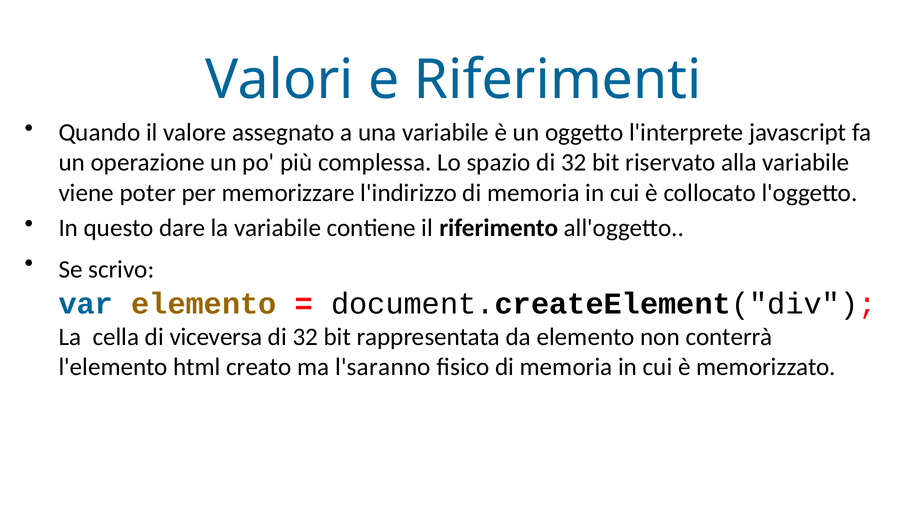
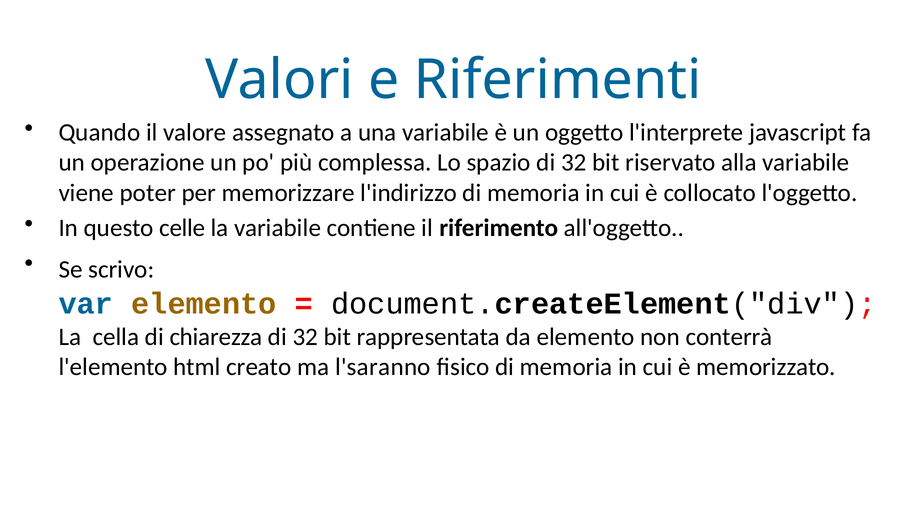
dare: dare -> celle (182, 228)
viceversa: viceversa -> chiarezza (216, 337)
